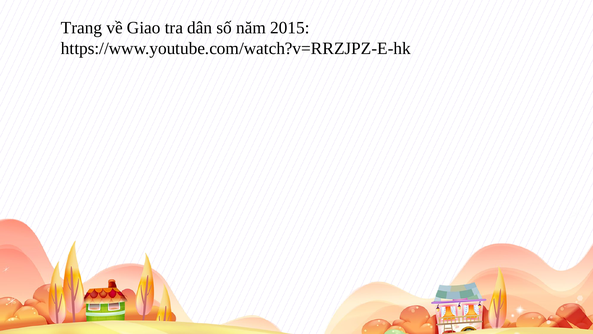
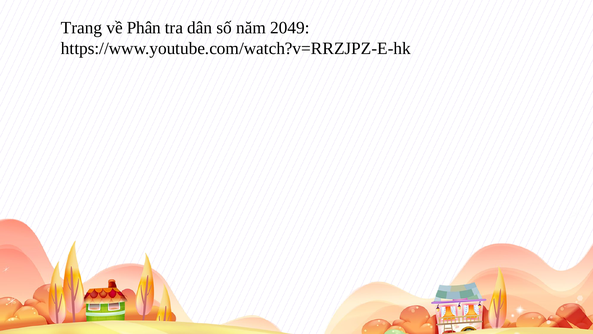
Giao: Giao -> Phân (144, 28)
2015: 2015 -> 2049 (290, 28)
